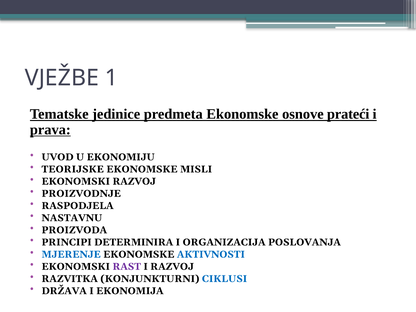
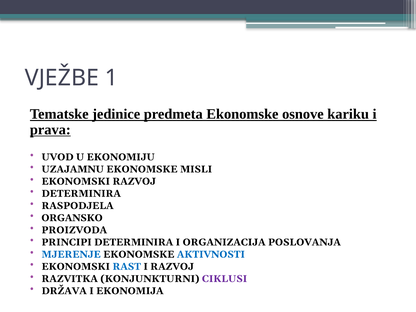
prateći: prateći -> kariku (348, 114)
TEORIJSKE: TEORIJSKE -> UZAJAMNU (73, 169)
PROIZVODNJE: PROIZVODNJE -> DETERMINIRA (81, 194)
NASTAVNU: NASTAVNU -> ORGANSKO (72, 218)
RAST colour: purple -> blue (127, 267)
CIKLUSI colour: blue -> purple (225, 279)
